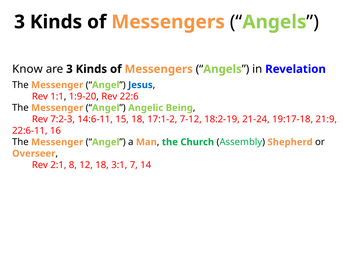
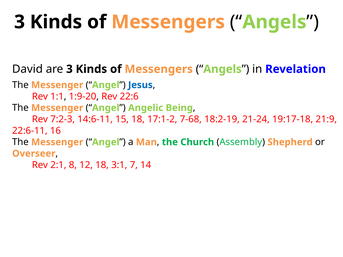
Know: Know -> David (27, 69)
7-12: 7-12 -> 7-68 (191, 119)
